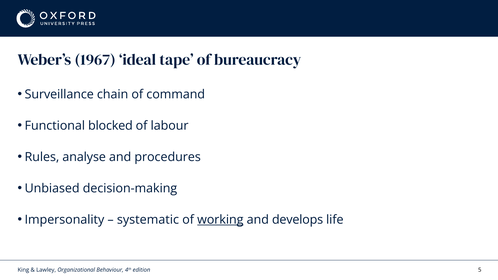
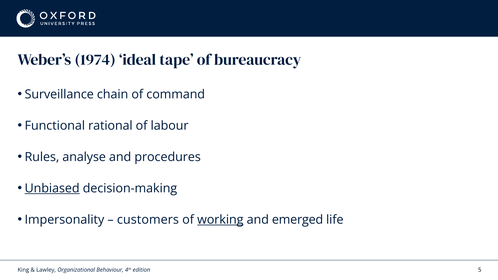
1967: 1967 -> 1974 (95, 60)
blocked: blocked -> rational (110, 126)
Unbiased underline: none -> present (52, 188)
systematic: systematic -> customers (148, 220)
develops: develops -> emerged (298, 220)
